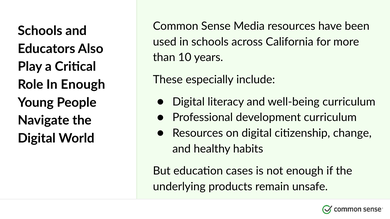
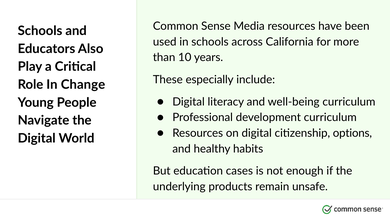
In Enough: Enough -> Change (83, 85)
change: change -> options (352, 133)
